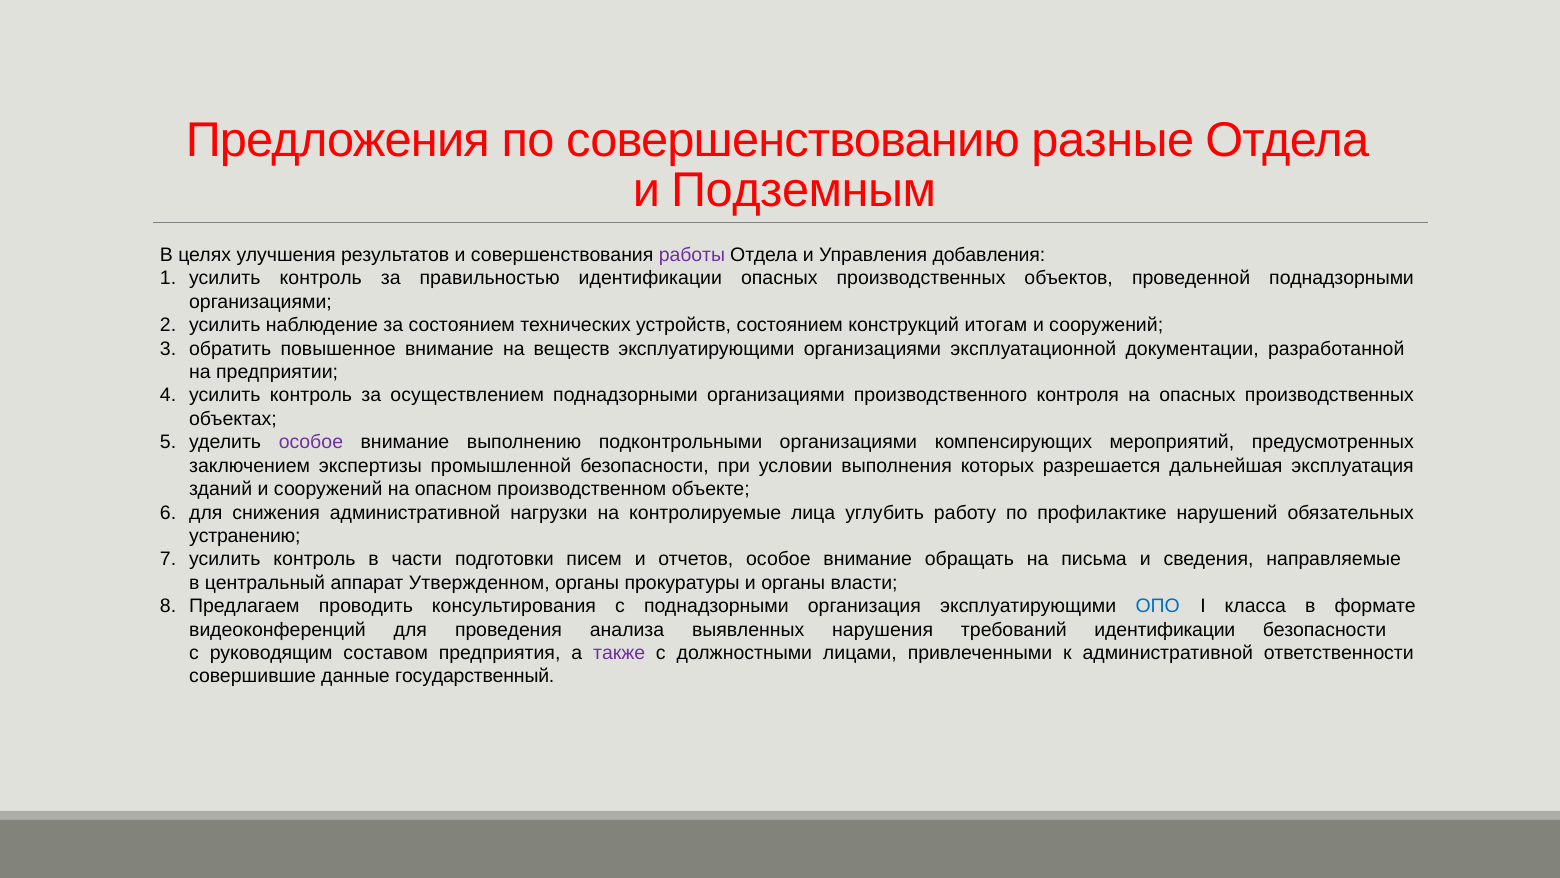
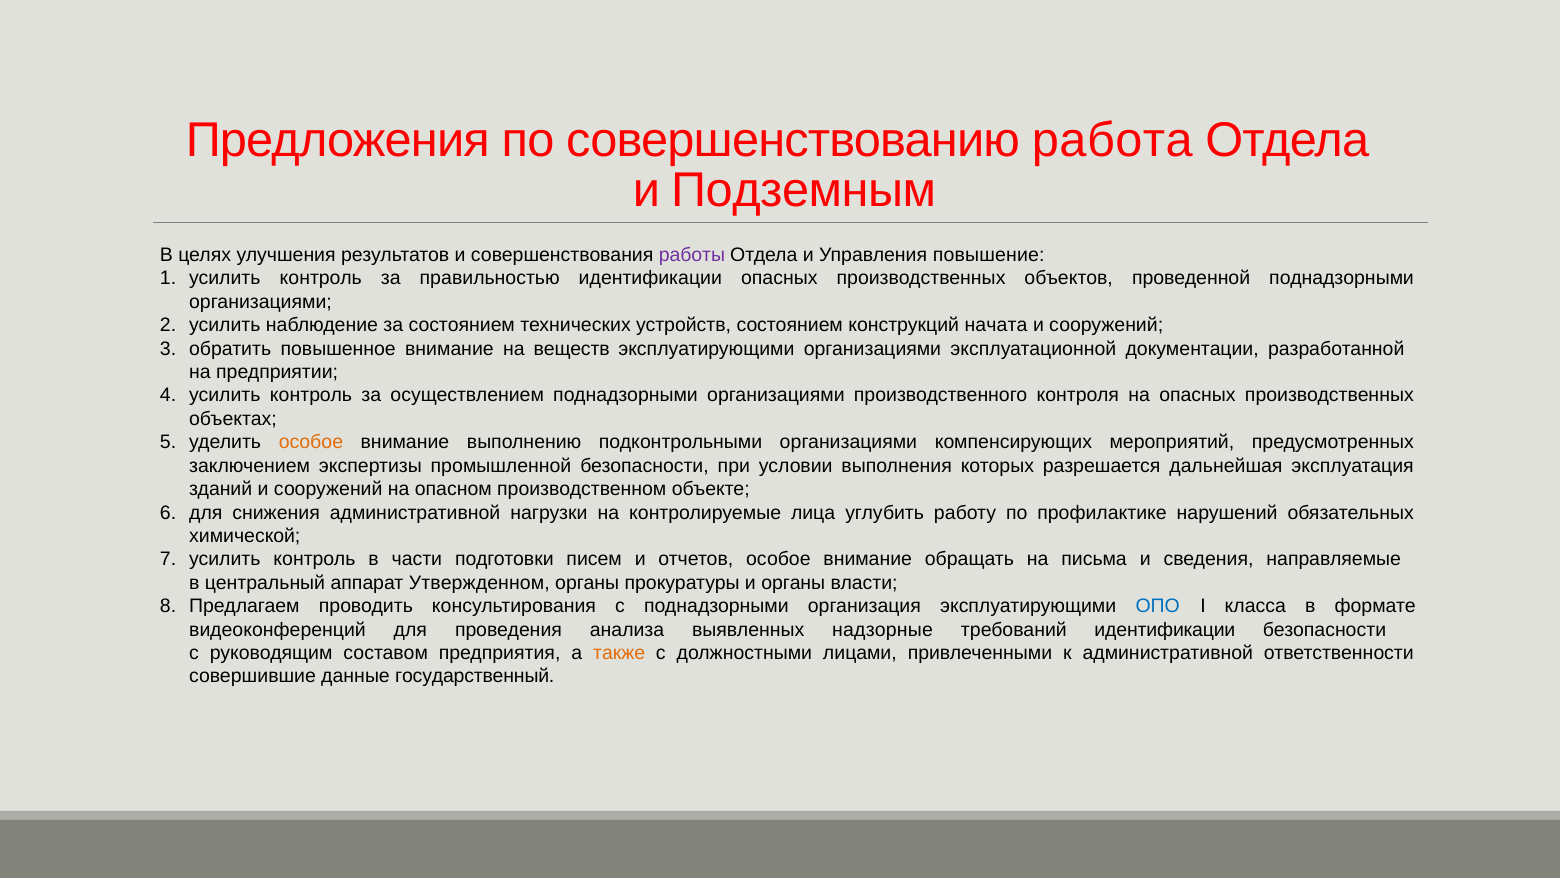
разные: разные -> работа (1112, 141)
добавления: добавления -> повышение (989, 255)
итогам: итогам -> начата (996, 325)
особое colour: purple -> orange (311, 442)
устранению: устранению -> химической (245, 536)
нарушения: нарушения -> надзорные (883, 629)
также colour: purple -> orange (619, 653)
